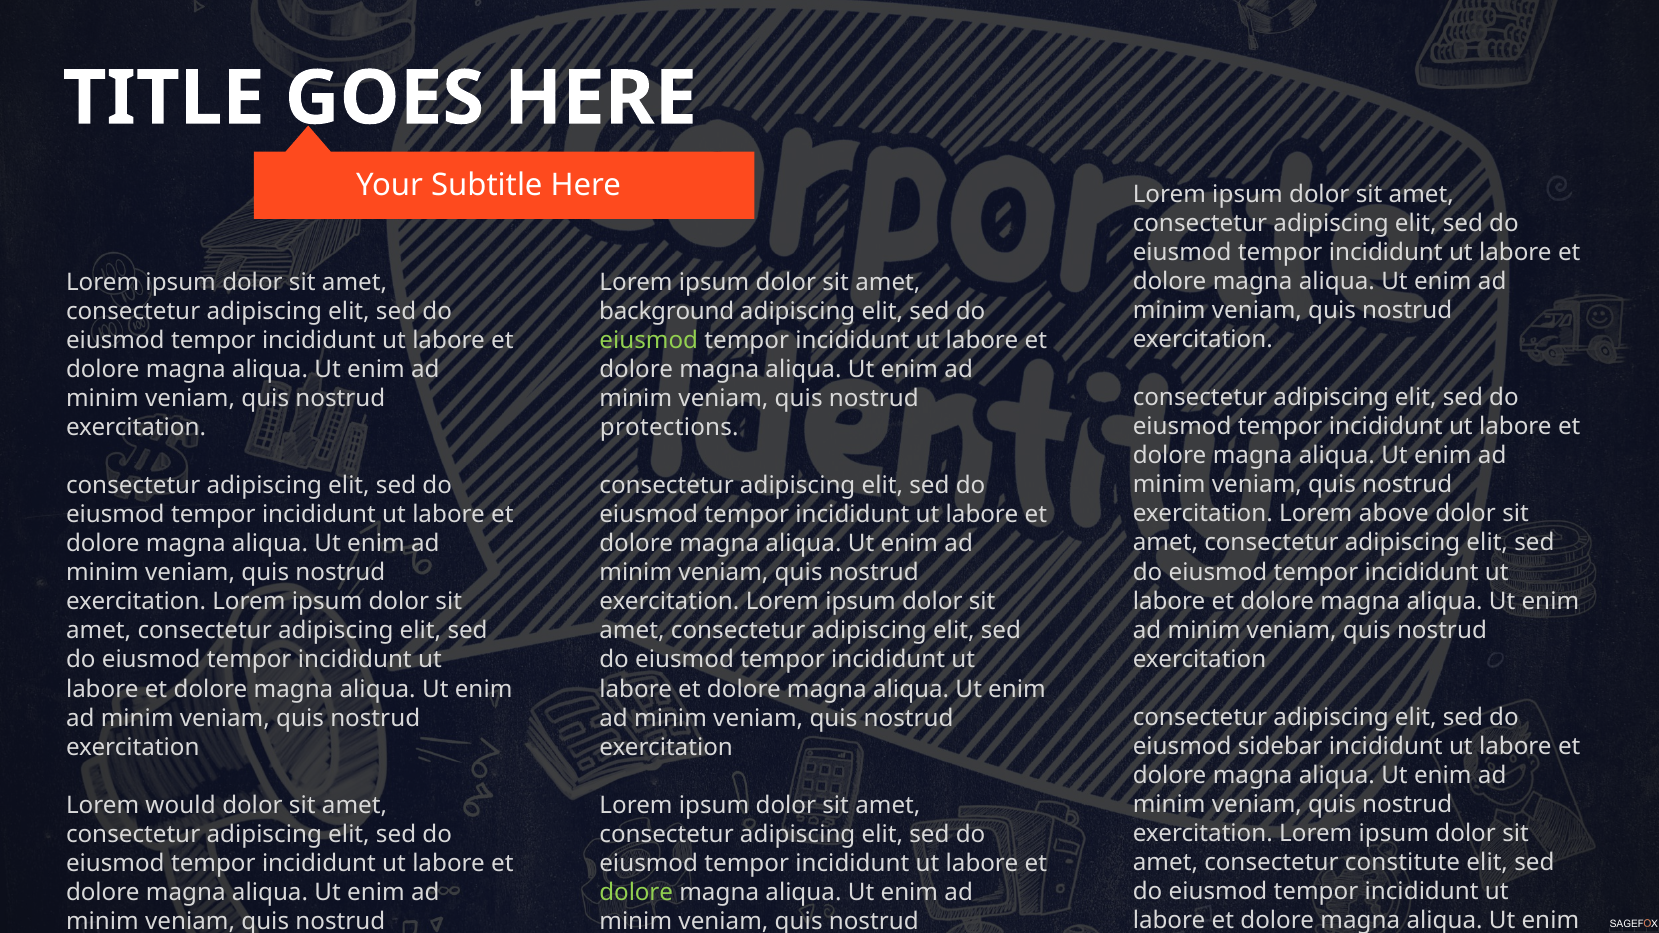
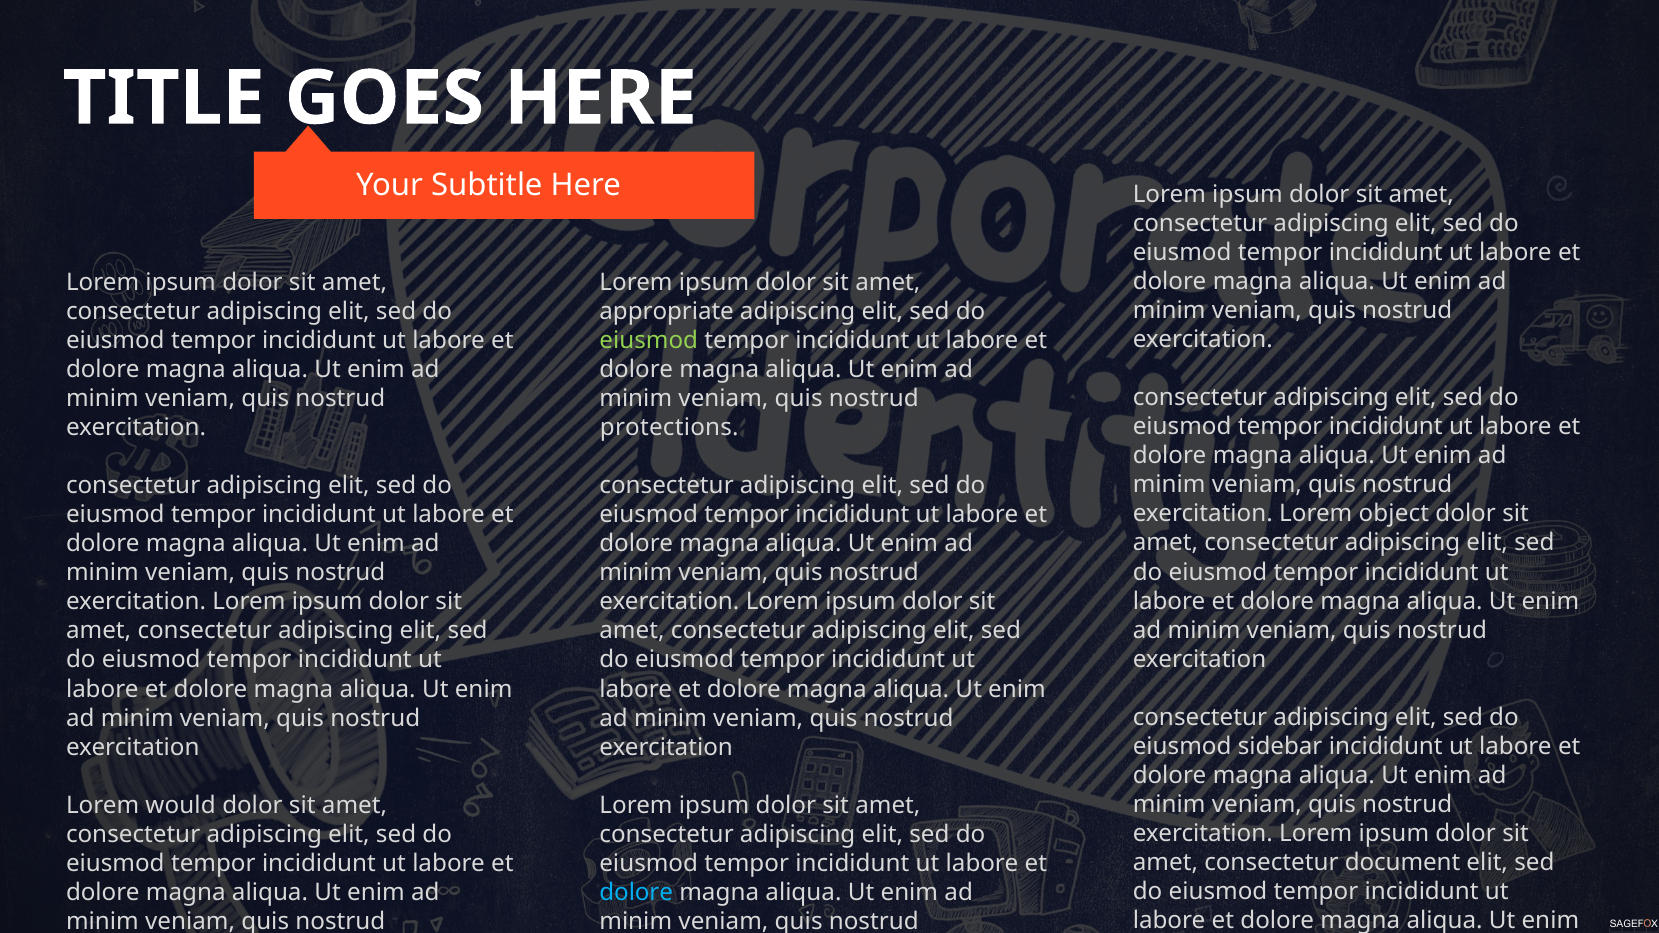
background: background -> appropriate (667, 312)
above: above -> object (1394, 514)
constitute: constitute -> document (1403, 863)
dolore colour: light green -> light blue (636, 893)
